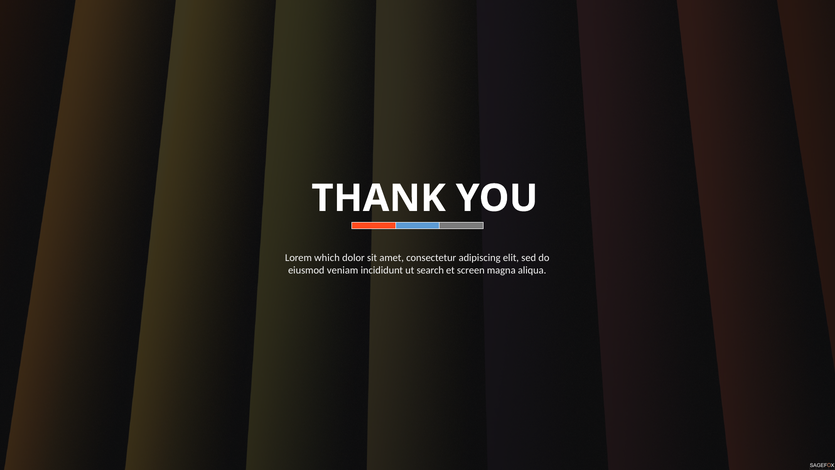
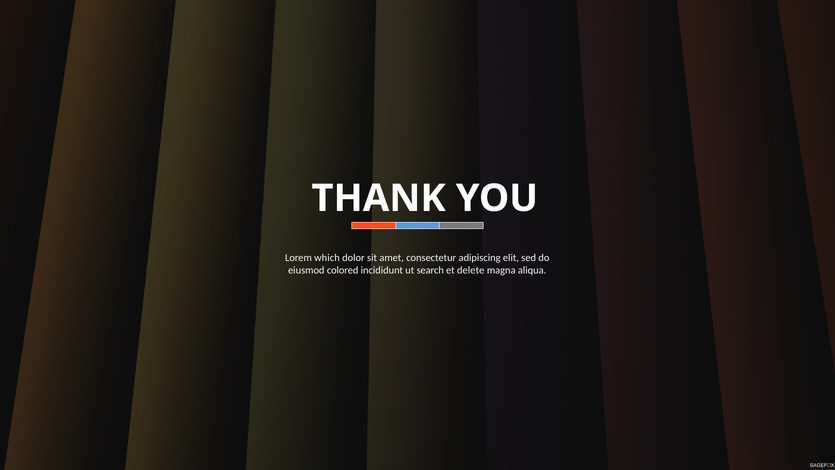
veniam: veniam -> colored (343, 270)
screen: screen -> delete (471, 270)
